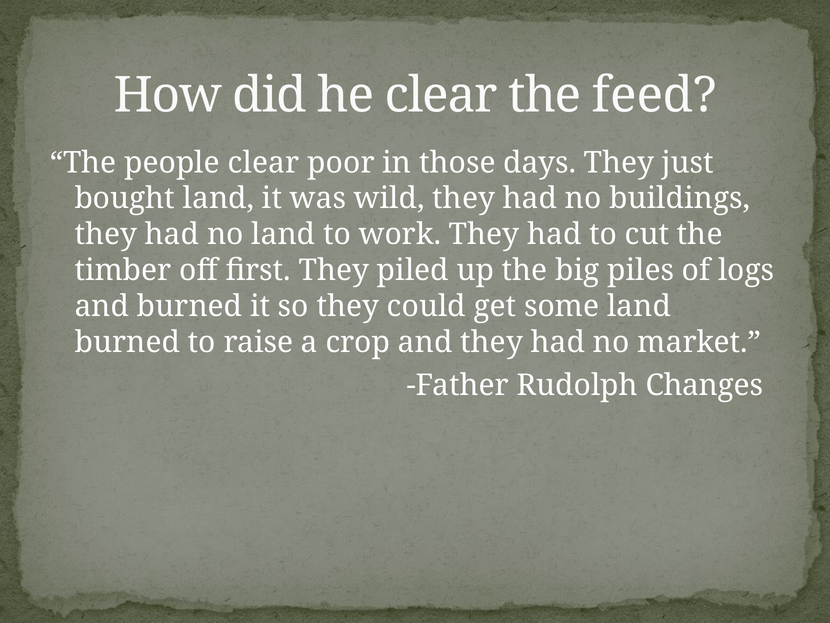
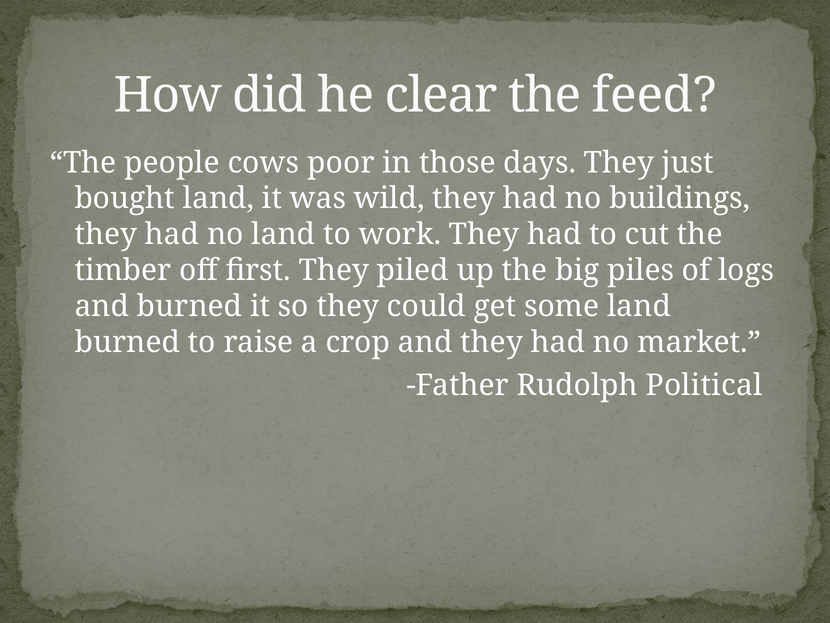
people clear: clear -> cows (264, 162)
Changes: Changes -> Political (704, 385)
